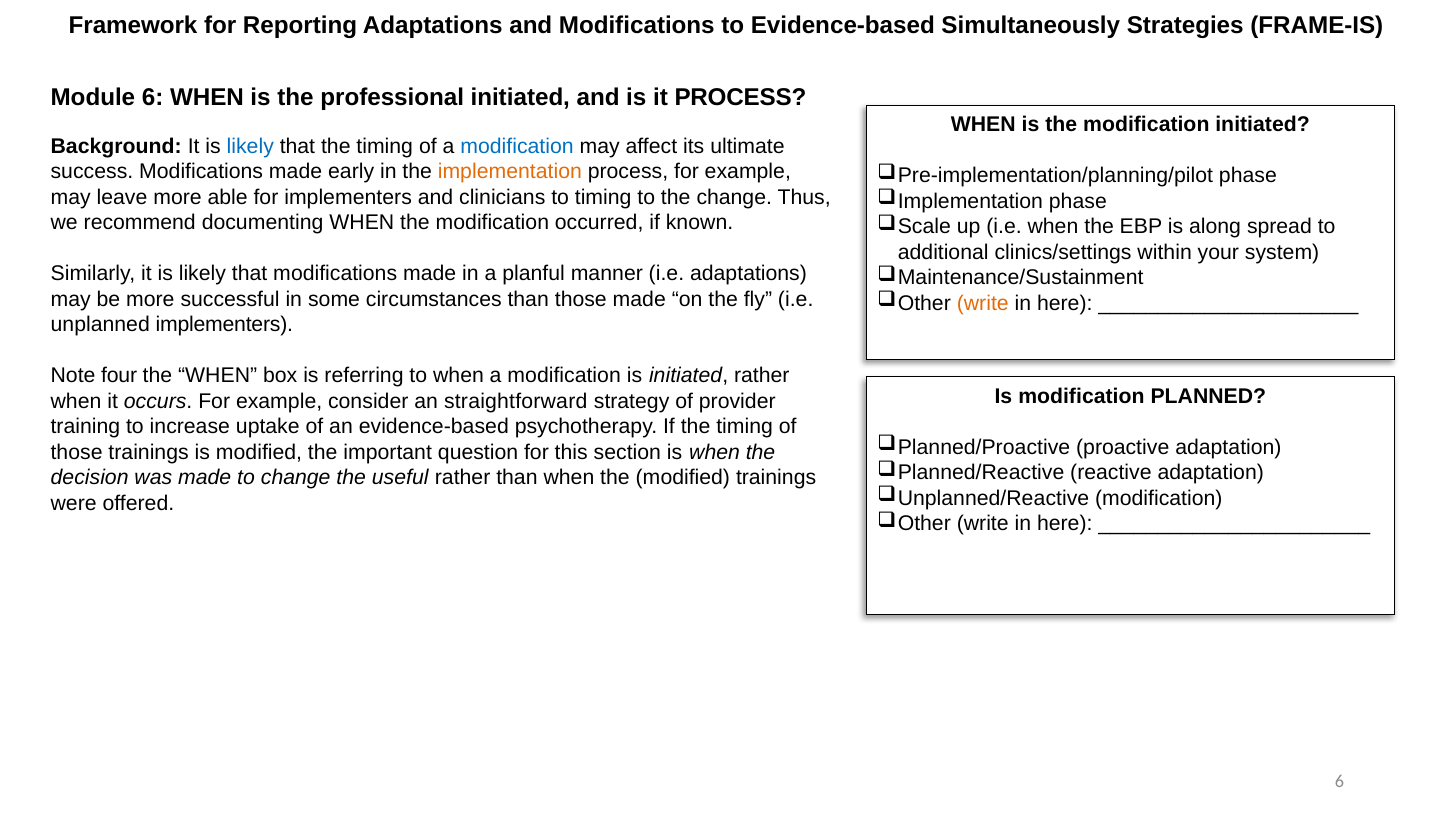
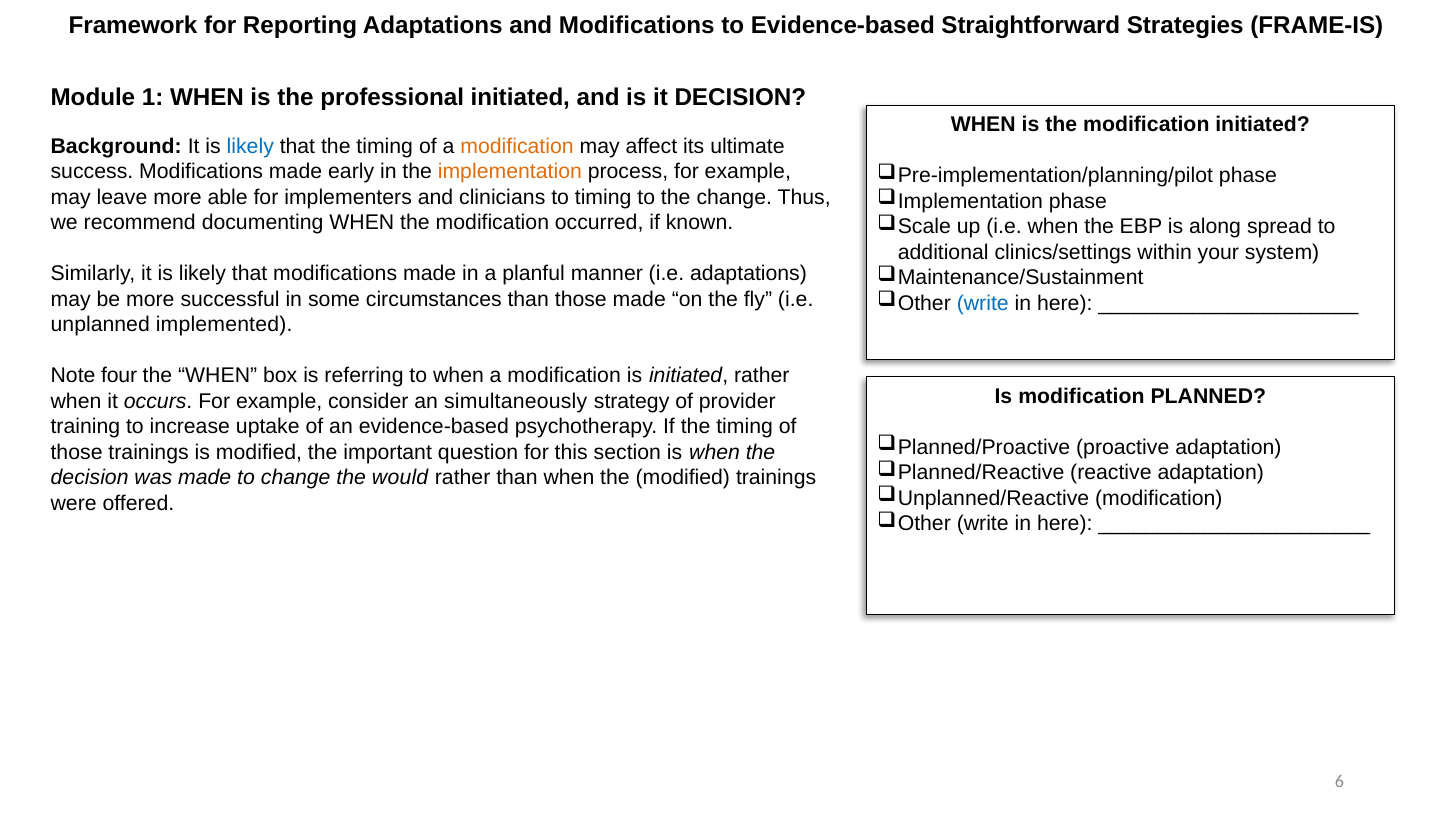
Simultaneously: Simultaneously -> Straightforward (1031, 25)
Module 6: 6 -> 1 (153, 97)
it PROCESS: PROCESS -> DECISION (740, 97)
modification colour: blue -> orange (517, 146)
write colour: orange -> blue (983, 303)
unplanned implementers: implementers -> implemented (224, 324)
straightforward: straightforward -> simultaneously (516, 401)
useful: useful -> would (400, 477)
